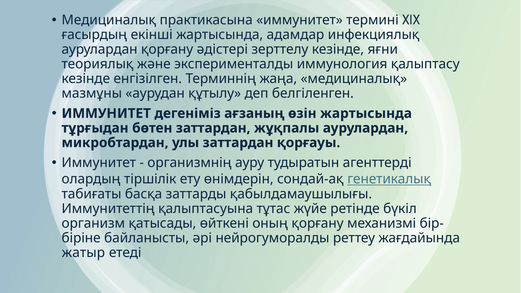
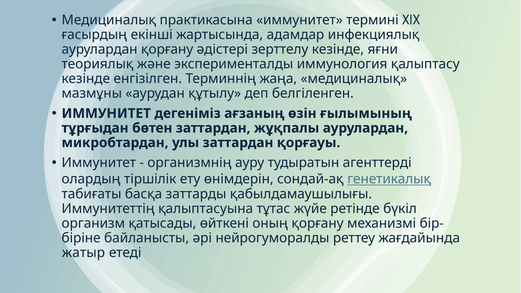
өзін жартысында: жартысында -> ғылымының (366, 113)
